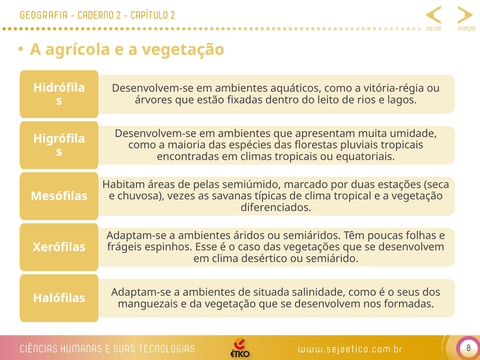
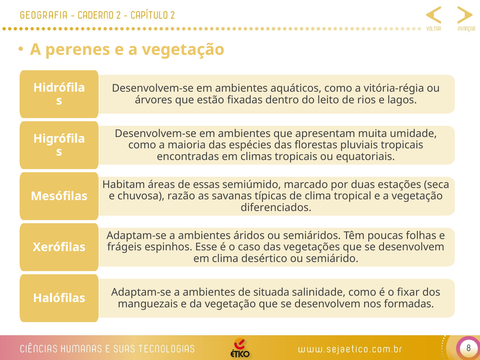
agrícola: agrícola -> perenes (78, 50)
pelas: pelas -> essas (206, 185)
vezes: vezes -> razão (181, 196)
seus: seus -> ﬁxar (408, 292)
